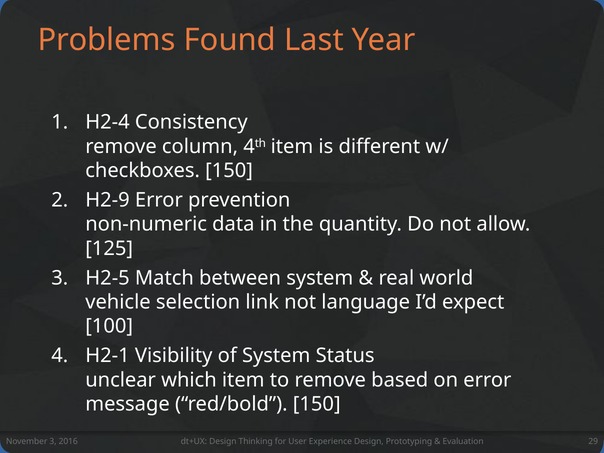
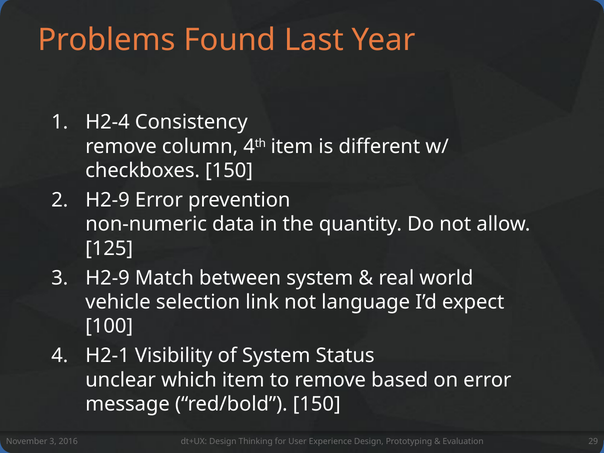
3 H2-5: H2-5 -> H2-9 (108, 278)
